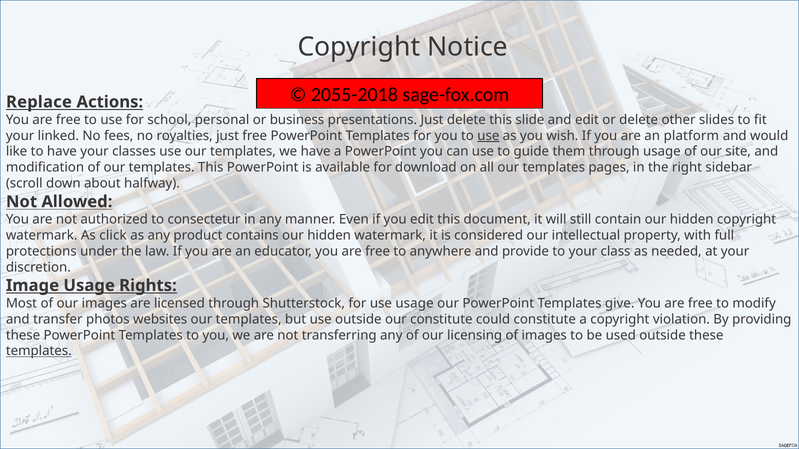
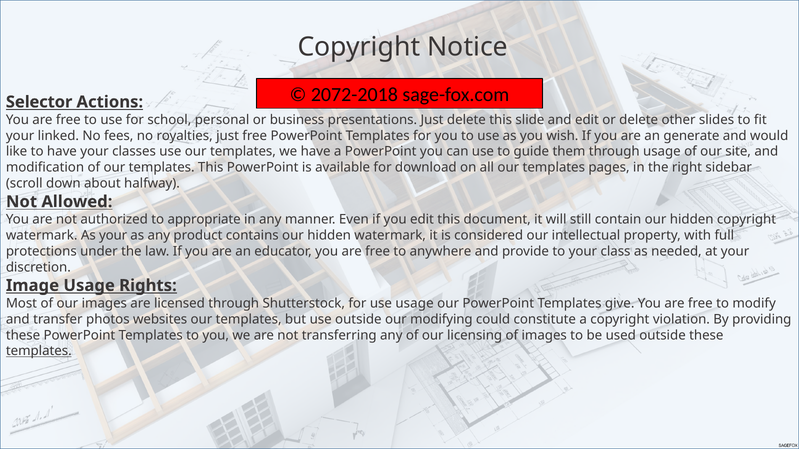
2055-2018: 2055-2018 -> 2072-2018 (354, 95)
Replace: Replace -> Selector (39, 102)
use underline: present -> none (488, 136)
platform: platform -> generate (691, 136)
consectetur: consectetur -> appropriate (204, 220)
As click: click -> your (113, 236)
our constitute: constitute -> modifying (441, 319)
